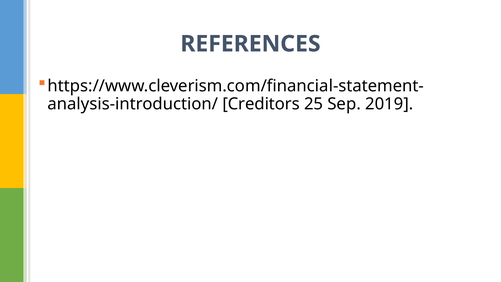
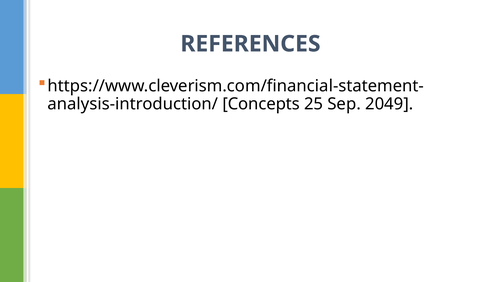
Creditors: Creditors -> Concepts (261, 104)
2019: 2019 -> 2049 (389, 104)
